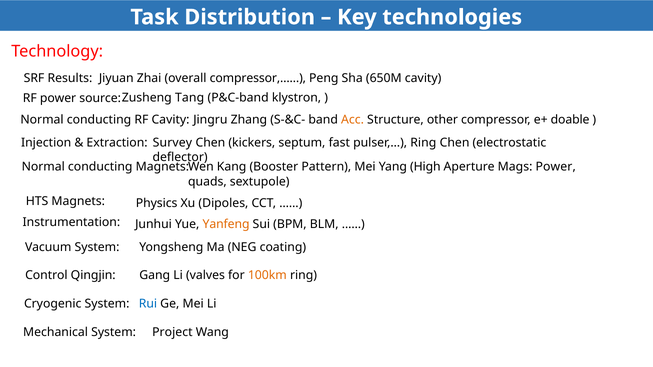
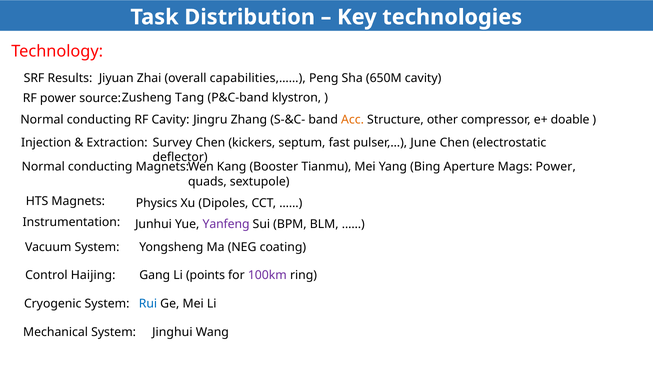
compressor,……: compressor,…… -> capabilities,…… (258, 78)
pulser,… Ring: Ring -> June (423, 143)
Pattern: Pattern -> Tianmu (326, 167)
High: High -> Bing (425, 167)
Yanfeng colour: orange -> purple (226, 224)
Qingjin: Qingjin -> Haijing (93, 276)
valves: valves -> points (206, 276)
100km colour: orange -> purple (267, 276)
Project: Project -> Jinghui (172, 332)
